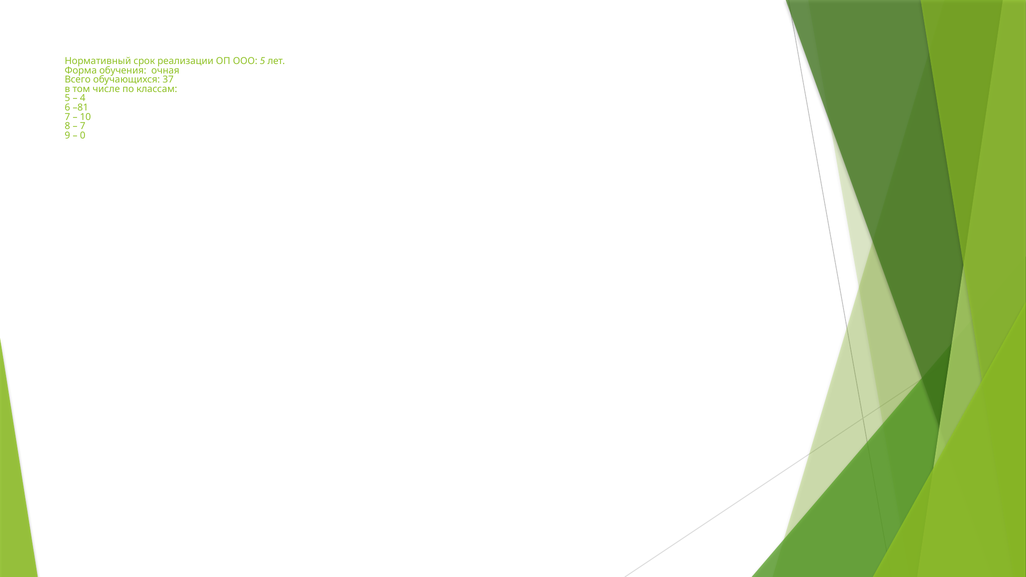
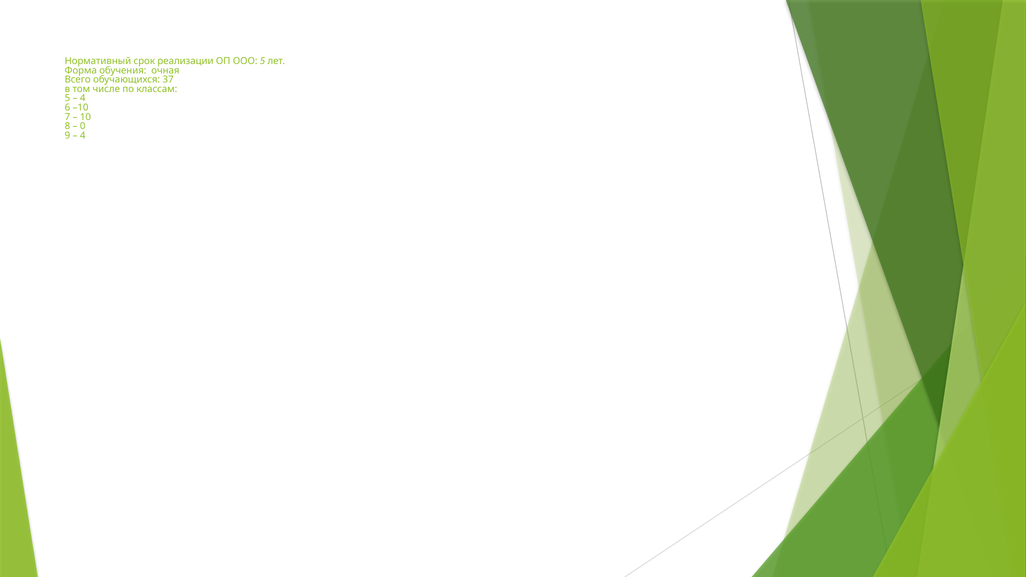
–81: –81 -> –10 (81, 108)
7: 7 -> 0 (83, 126)
0: 0 -> 4 (83, 135)
